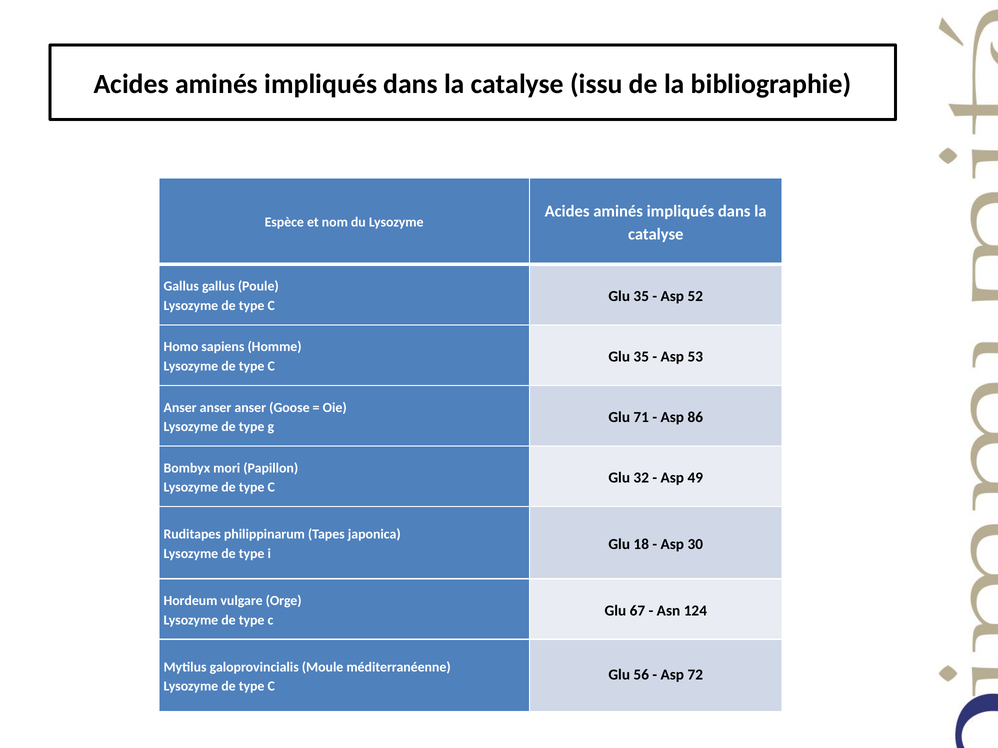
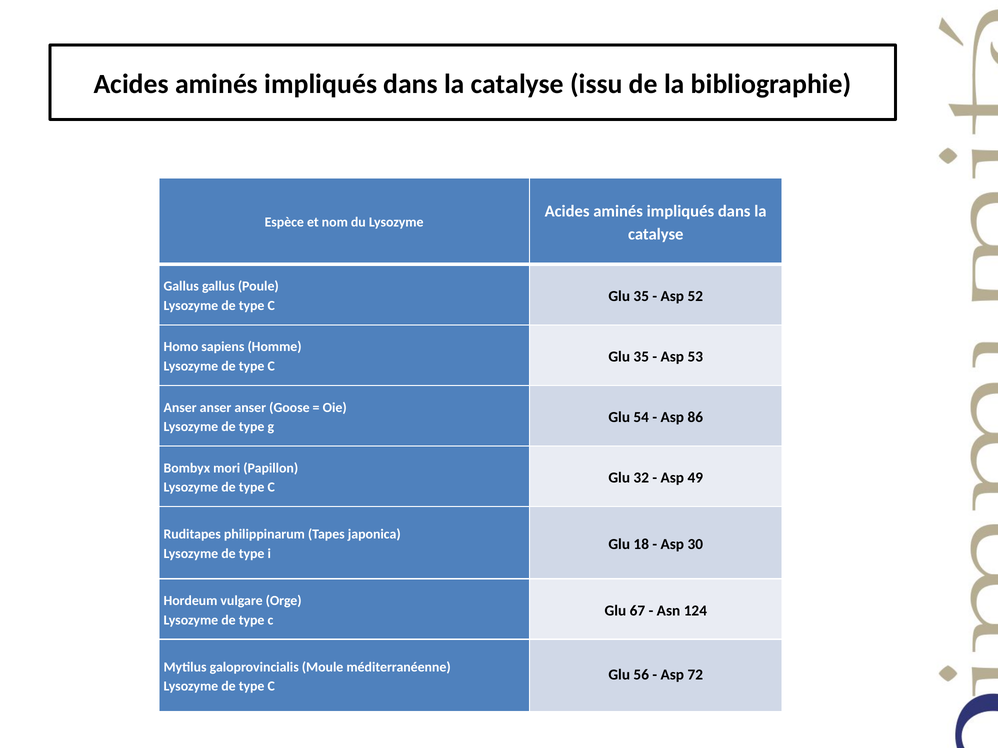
71: 71 -> 54 (641, 418)
